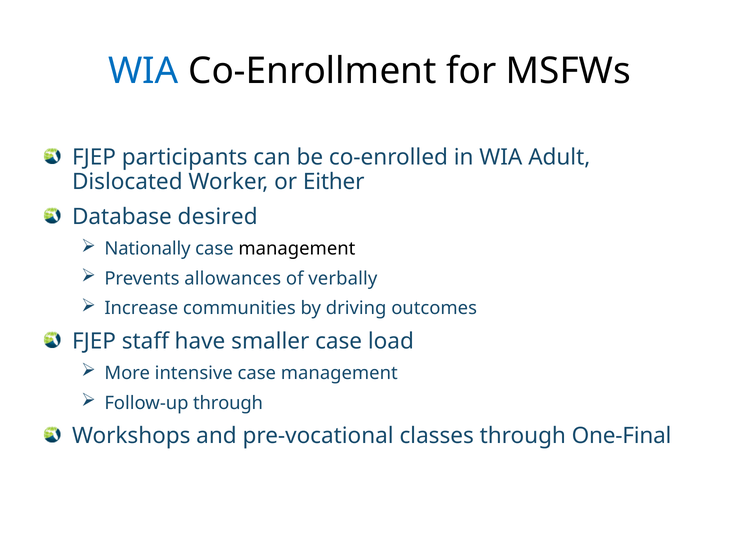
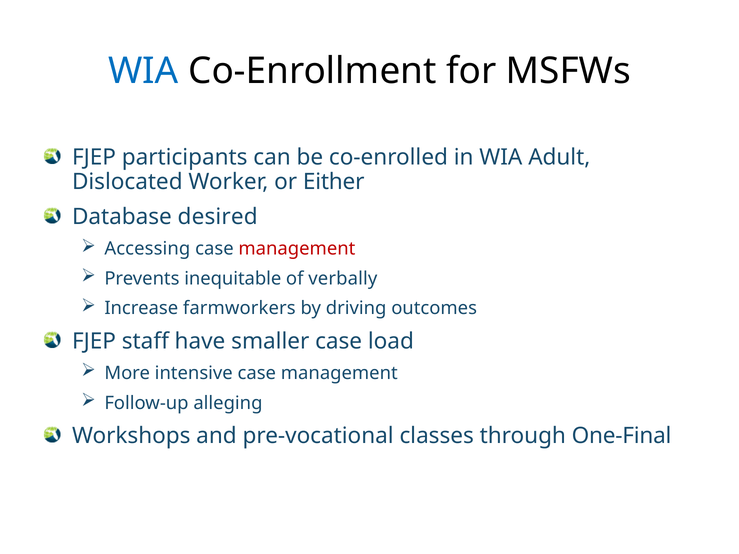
Nationally: Nationally -> Accessing (147, 249)
management colour: black -> red (297, 249)
allowances: allowances -> inequitable (233, 279)
communities: communities -> farmworkers (239, 308)
Follow-up through: through -> alleging (228, 403)
